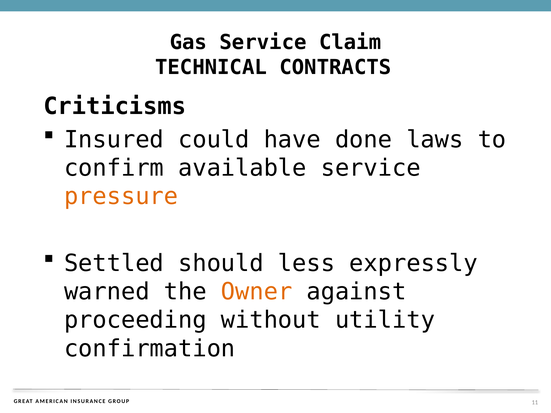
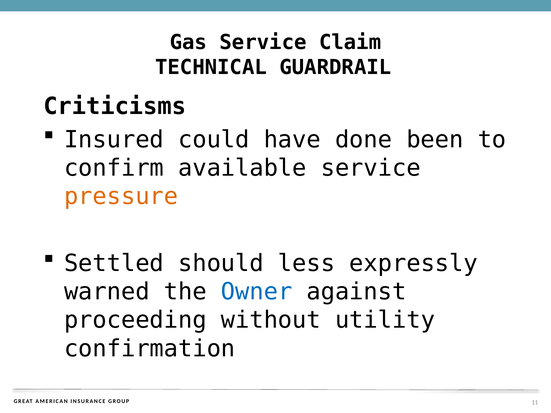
CONTRACTS: CONTRACTS -> GUARDRAIL (335, 67)
laws: laws -> been (435, 140)
Owner colour: orange -> blue (257, 292)
